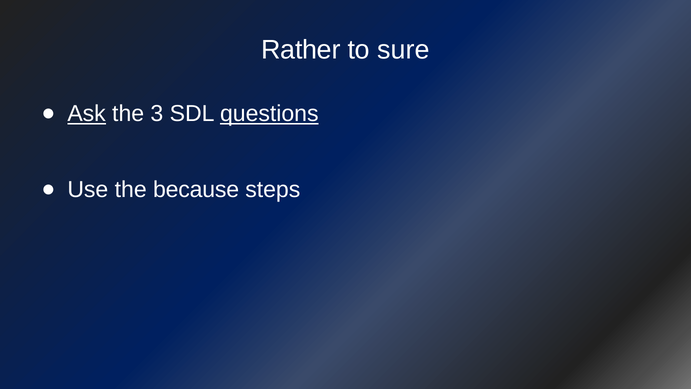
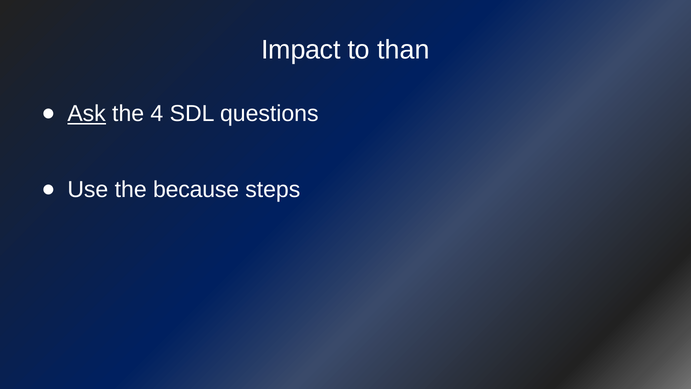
Rather: Rather -> Impact (301, 50)
sure: sure -> than (403, 50)
3: 3 -> 4 (157, 114)
questions underline: present -> none (269, 114)
